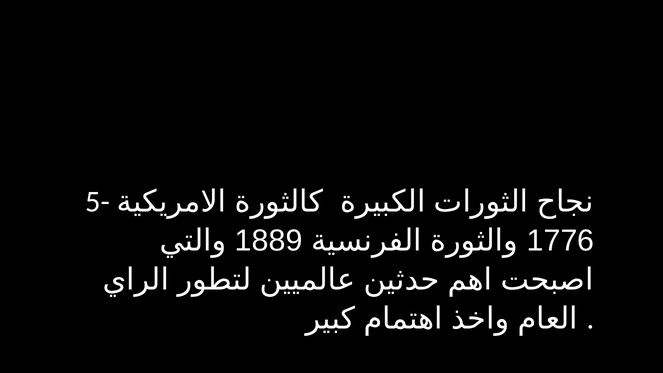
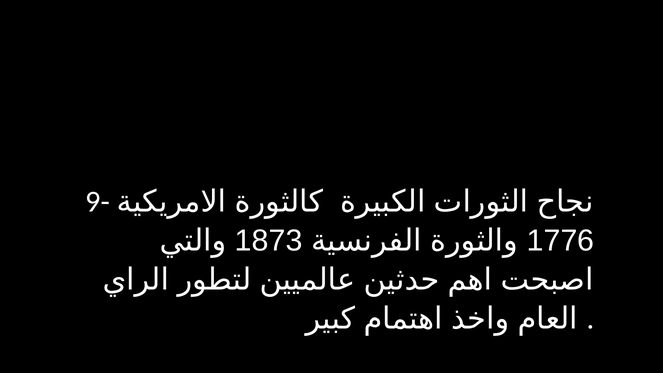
5-: 5- -> 9- (98, 202)
1889: 1889 -> 1873 (269, 241)
